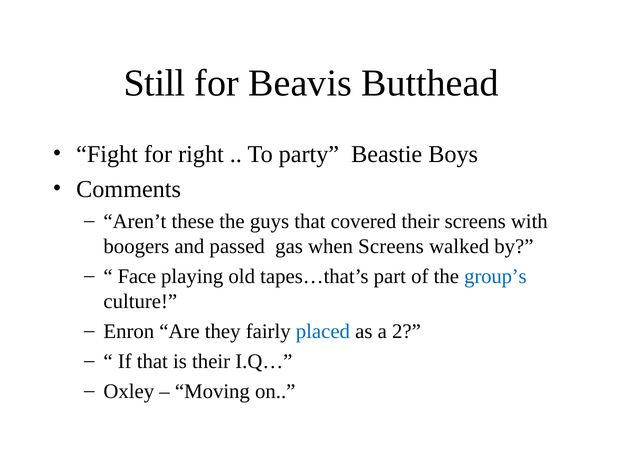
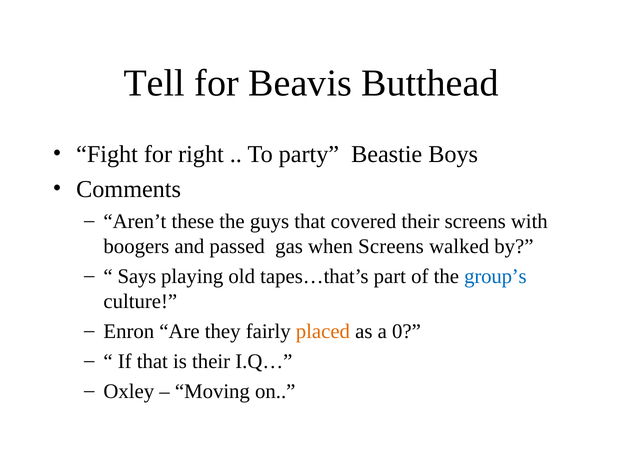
Still: Still -> Tell (154, 83)
Face: Face -> Says (137, 276)
placed colour: blue -> orange (323, 331)
2: 2 -> 0 (406, 331)
